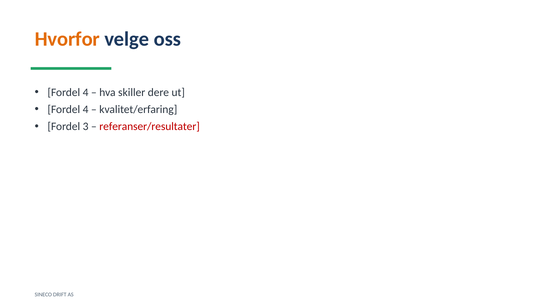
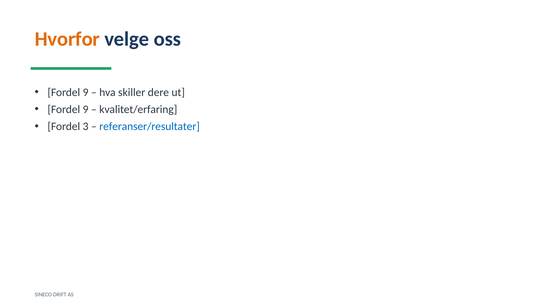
4: 4 -> 9 (86, 92)
4: 4 -> 9 (86, 110)
referanser/resultater colour: red -> blue (150, 127)
